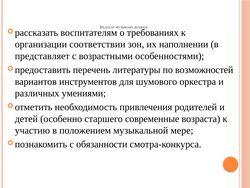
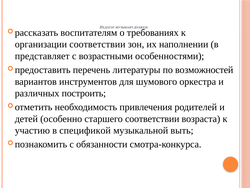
умениями: умениями -> построить (84, 93)
старшего современные: современные -> соответствии (152, 118)
положением: положением -> спецификой (85, 130)
мере: мере -> выть (182, 130)
